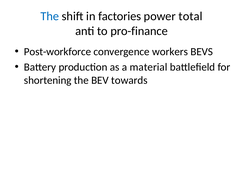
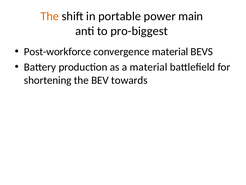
The colour: blue -> orange (50, 16)
factories: factories -> portable (120, 16)
total: total -> main (191, 16)
pro-finance: pro-finance -> pro-biggest (139, 31)
convergence workers: workers -> material (170, 52)
